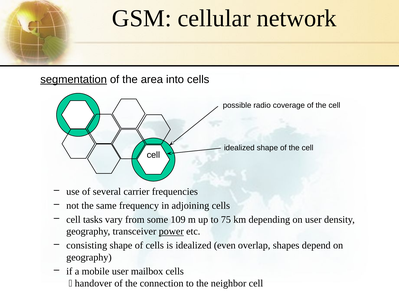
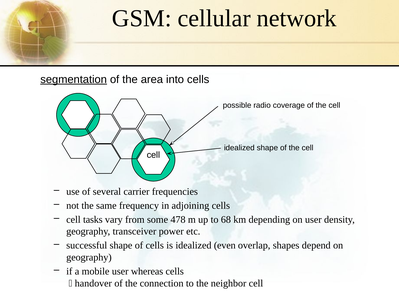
109: 109 -> 478 (178, 220)
75: 75 -> 68 (226, 220)
power underline: present -> none (171, 232)
consisting: consisting -> successful (87, 246)
mailbox: mailbox -> whereas (147, 272)
